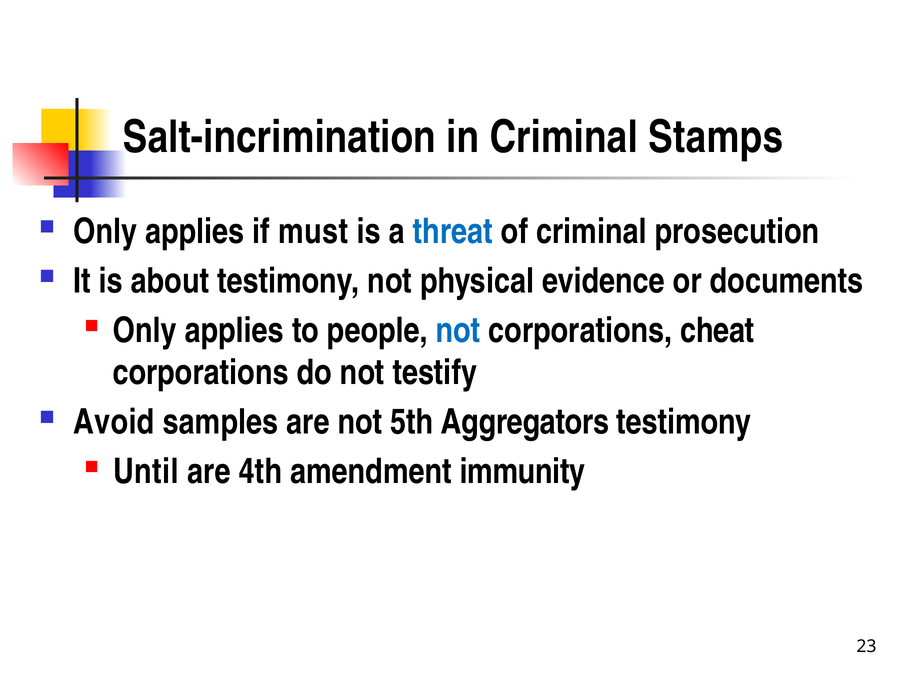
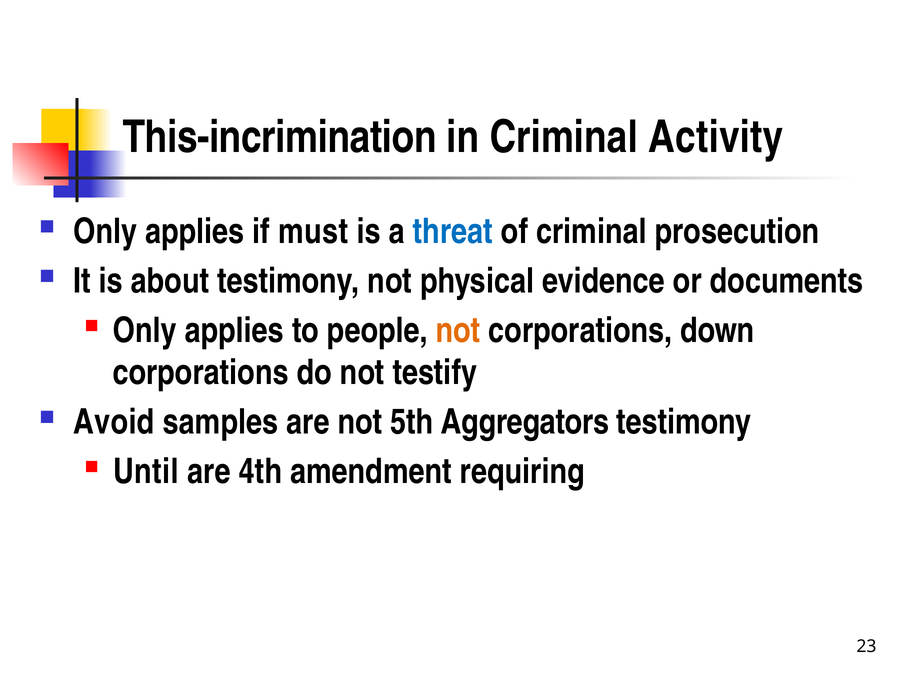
Salt-incrimination: Salt-incrimination -> This-incrimination (280, 137)
Stamps: Stamps -> Activity (716, 137)
not colour: blue -> orange (458, 330)
cheat: cheat -> down (717, 330)
immunity: immunity -> requiring (522, 471)
